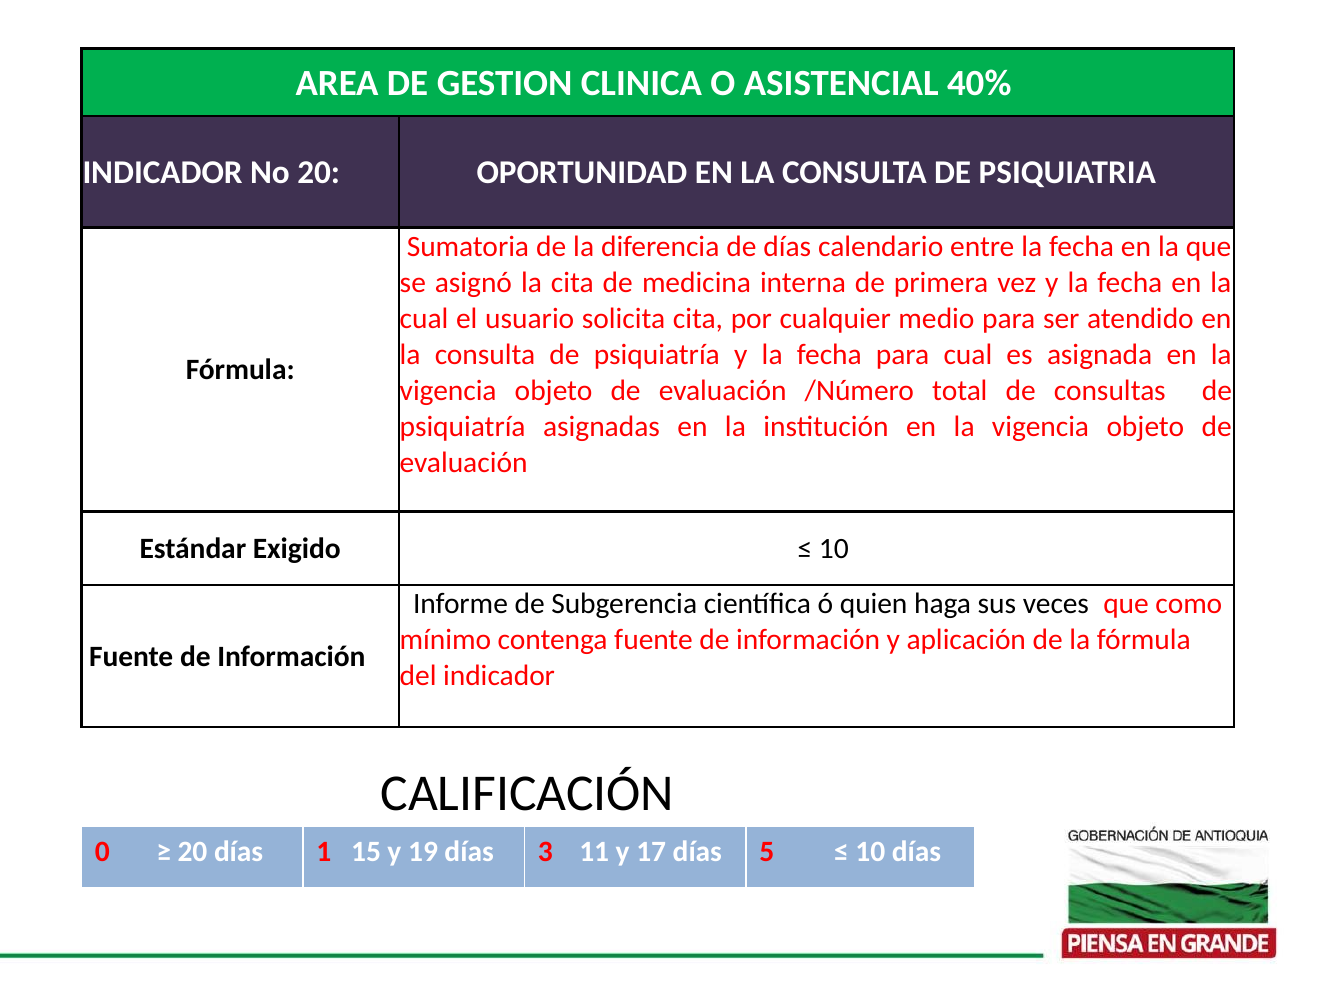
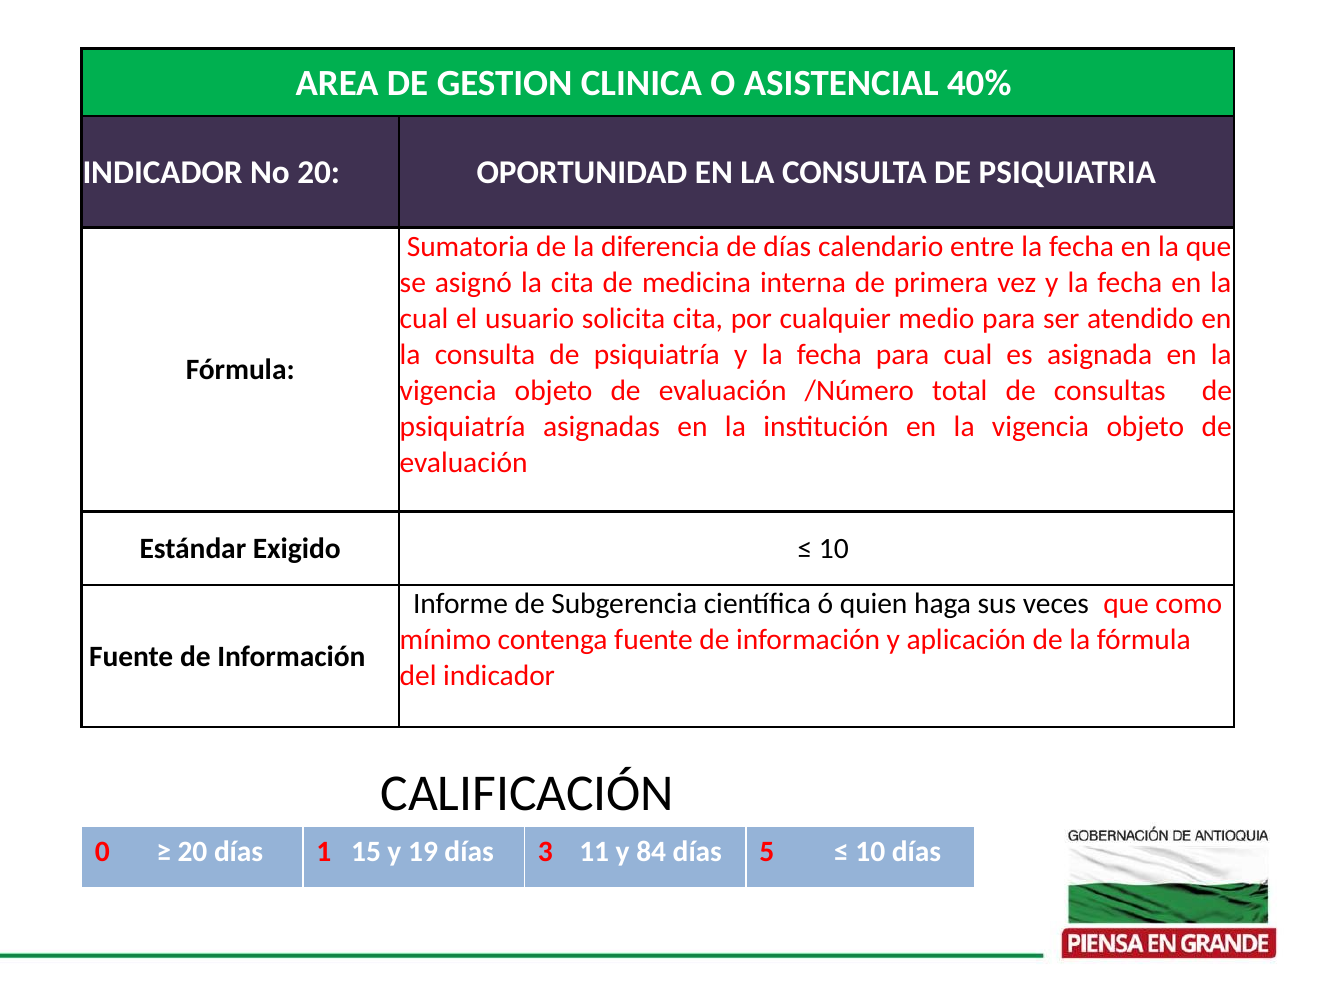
17: 17 -> 84 (651, 852)
